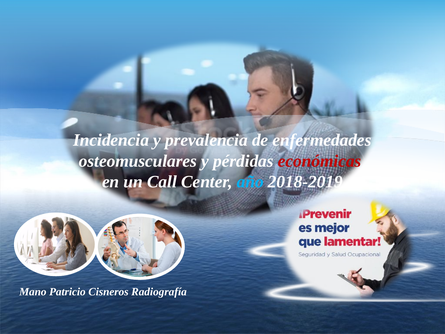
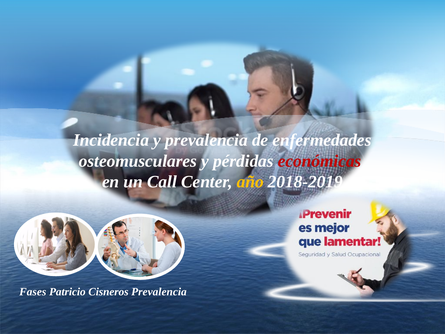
año colour: light blue -> yellow (250, 182)
Mano: Mano -> Fases (33, 292)
Cisneros Radiografía: Radiografía -> Prevalencia (159, 292)
